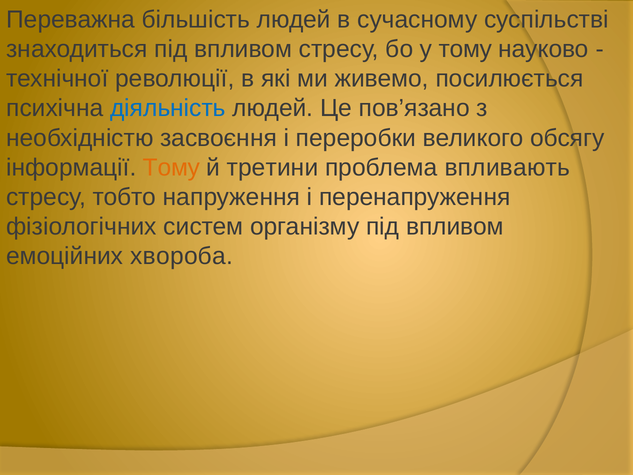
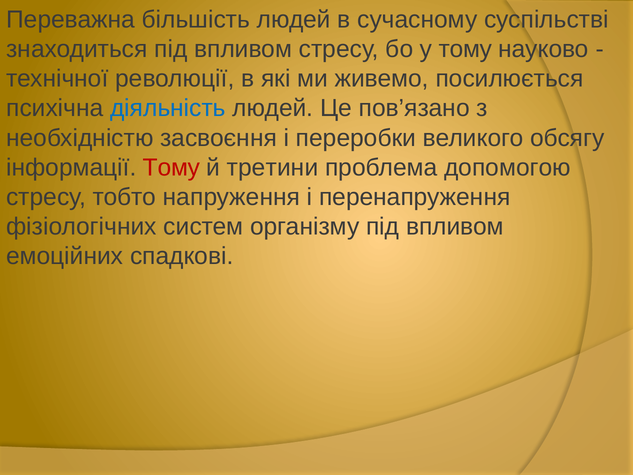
Тому colour: orange -> red (171, 167)
впливають: впливають -> допомогою (508, 167)
хвороба: хвороба -> спадкові (182, 256)
